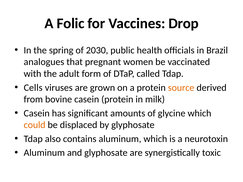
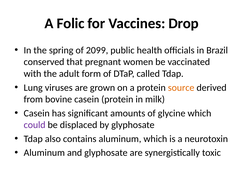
2030: 2030 -> 2099 (97, 50)
analogues: analogues -> conserved (44, 62)
Cells: Cells -> Lung (33, 88)
could colour: orange -> purple (35, 125)
